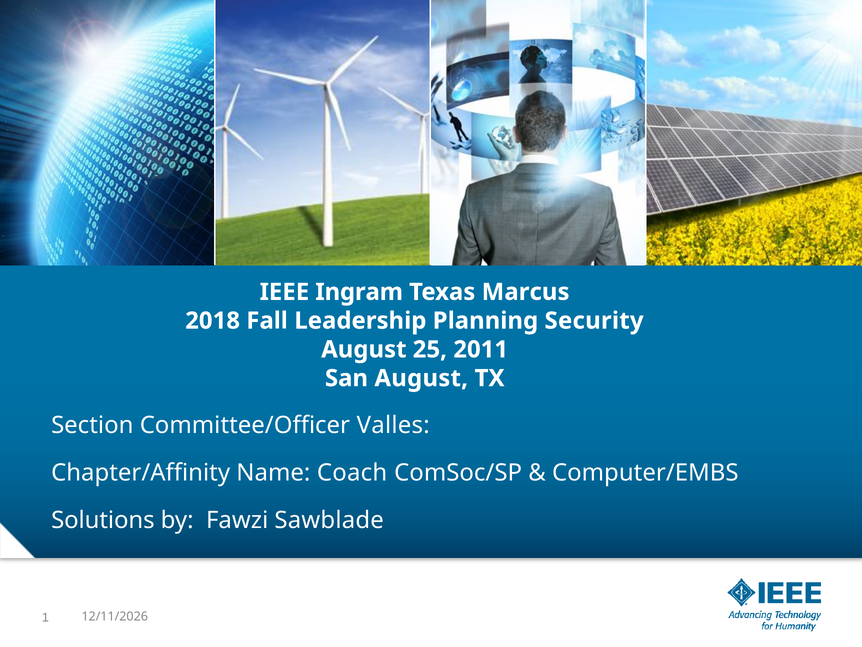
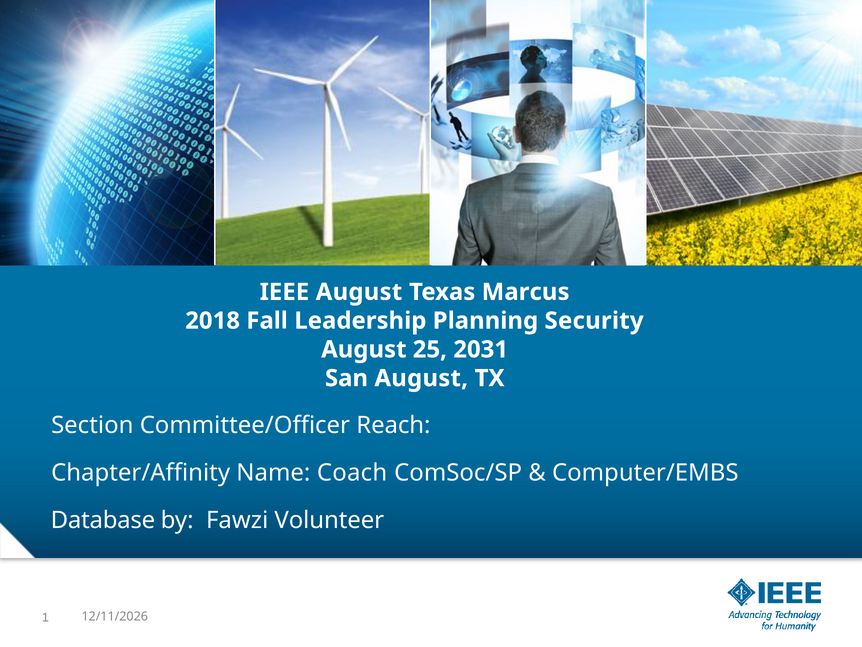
IEEE Ingram: Ingram -> August (359, 292)
2011: 2011 -> 2031 (481, 349)
Valles: Valles -> Reach (393, 425)
Solutions: Solutions -> Database (103, 520)
Sawblade: Sawblade -> Volunteer (329, 520)
